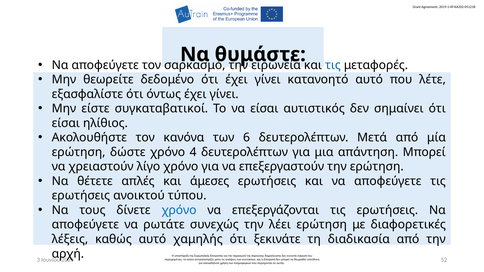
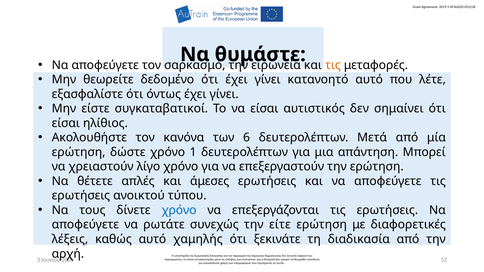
τις colour: blue -> orange (333, 65)
4: 4 -> 1 (193, 152)
λέει: λέει -> είτε (280, 225)
